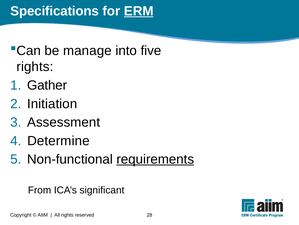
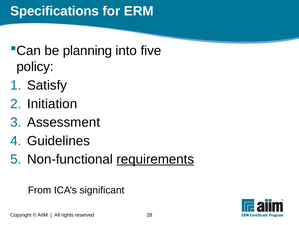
ERM underline: present -> none (139, 11)
manage: manage -> planning (88, 51)
rights: rights -> policy (35, 67)
Gather: Gather -> Satisfy (47, 85)
Determine: Determine -> Guidelines (58, 140)
